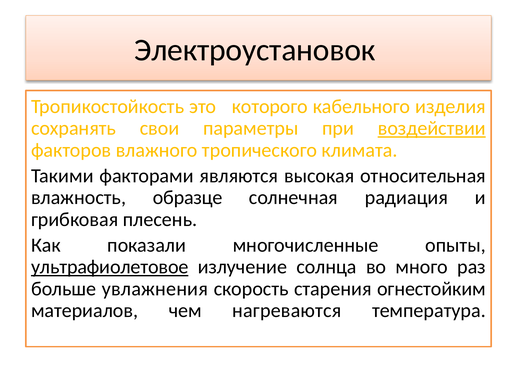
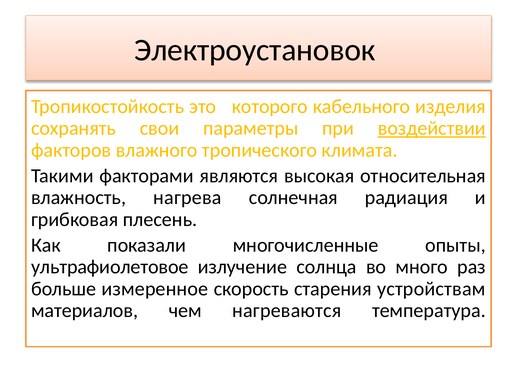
образце: образце -> нагрева (187, 198)
ультрафиолетовое underline: present -> none (110, 267)
увлажнения: увлажнения -> измеренное (155, 289)
огнестойким: огнестойким -> устройствам (431, 289)
